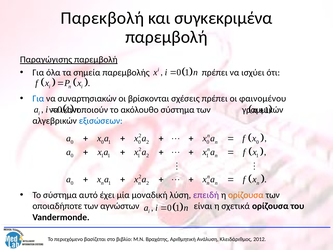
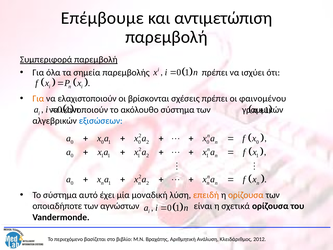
Παρεκβολή: Παρεκβολή -> Επέμβουμε (102, 18)
συγκεκριμένα: συγκεκριμένα -> αντιμετώπιση (223, 18)
Παραγώγισης: Παραγώγισης -> Συμπεριφορά (46, 60)
Για colour: blue -> orange (38, 99)
συναρτησιακών: συναρτησιακών -> ελαχιστοποιούν (87, 99)
επειδή colour: purple -> orange (206, 195)
